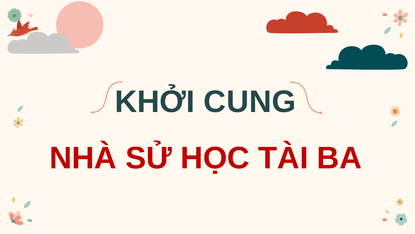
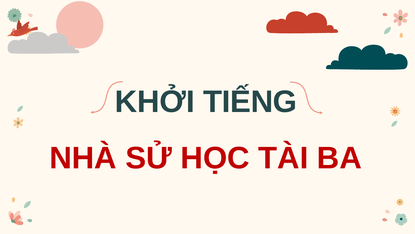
CUNG: CUNG -> TIẾNG (250, 102)
